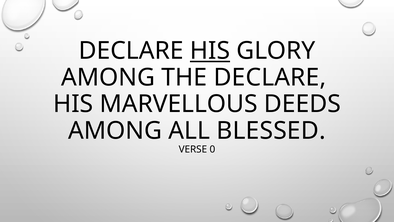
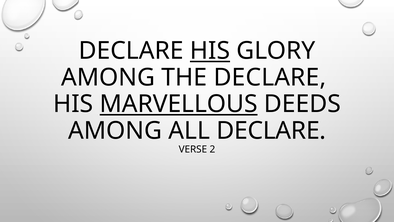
MARVELLOUS underline: none -> present (179, 104)
ALL BLESSED: BLESSED -> DECLARE (271, 130)
0: 0 -> 2 (212, 149)
